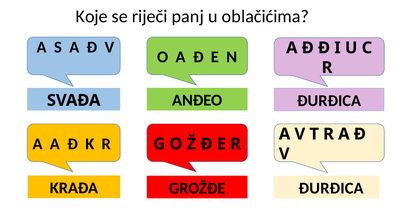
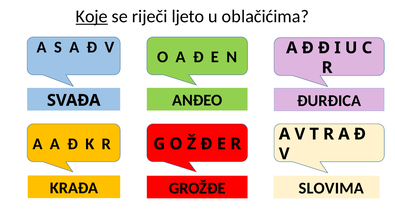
Koje underline: none -> present (92, 16)
panj: panj -> ljeto (188, 16)
GROŽĐE ĐURĐICA: ĐURĐICA -> SLOVIMA (331, 188)
